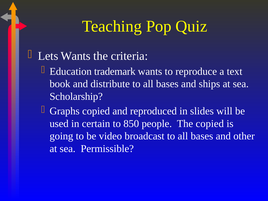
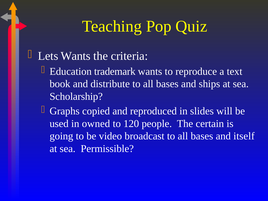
certain: certain -> owned (96, 124)
850: 850 -> 120 (131, 124)
The copied: copied -> certain (210, 124)
other: other -> itself (244, 136)
